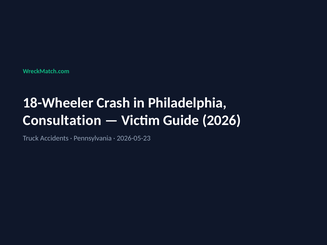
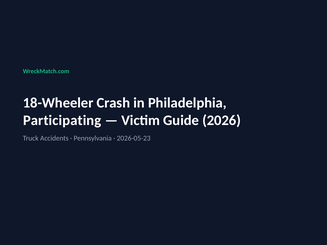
Consultation: Consultation -> Participating (62, 120)
